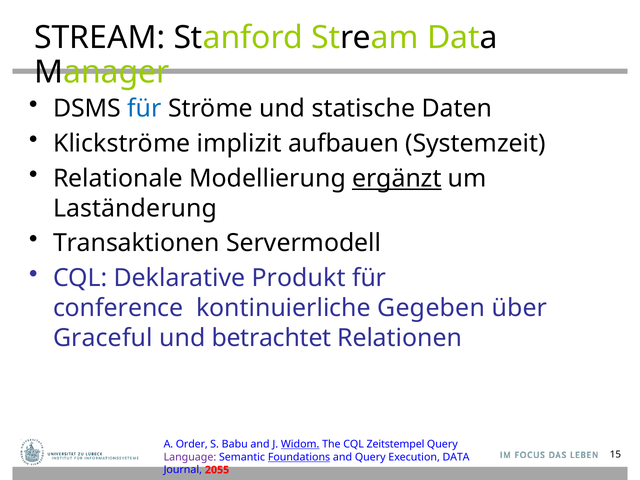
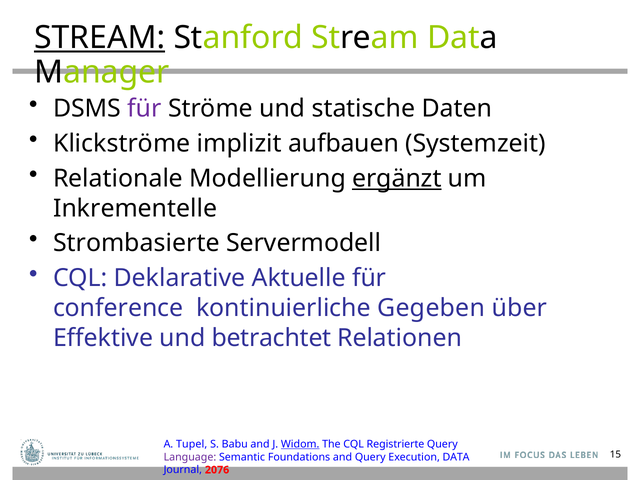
STREAM underline: none -> present (100, 38)
für colour: blue -> purple (145, 109)
Laständerung: Laständerung -> Inkrementelle (135, 208)
Transaktionen: Transaktionen -> Strombasierte (136, 243)
Produkt: Produkt -> Aktuelle (299, 278)
Graceful: Graceful -> Effektive (103, 338)
Order: Order -> Tupel (192, 444)
Zeitstempel: Zeitstempel -> Registrierte (395, 444)
Foundations underline: present -> none (299, 457)
2055: 2055 -> 2076 (217, 470)
